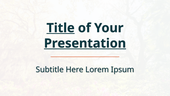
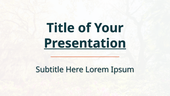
Title underline: present -> none (61, 28)
